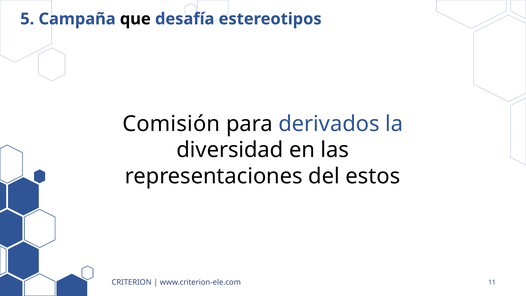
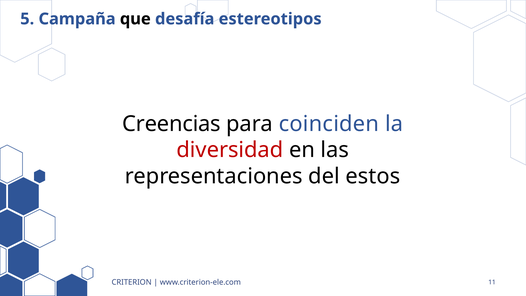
Comisión: Comisión -> Creencias (171, 124)
derivados: derivados -> coinciden (329, 124)
diversidad colour: black -> red (230, 150)
